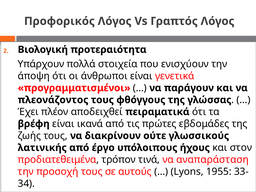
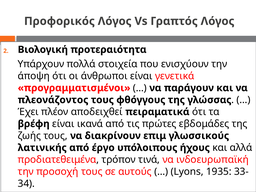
ούτε: ούτε -> επιμ (155, 136)
στον: στον -> αλλά (241, 148)
αναπαράσταση: αναπαράσταση -> ινδοευρωπαϊκή (213, 160)
1955: 1955 -> 1935 (219, 172)
